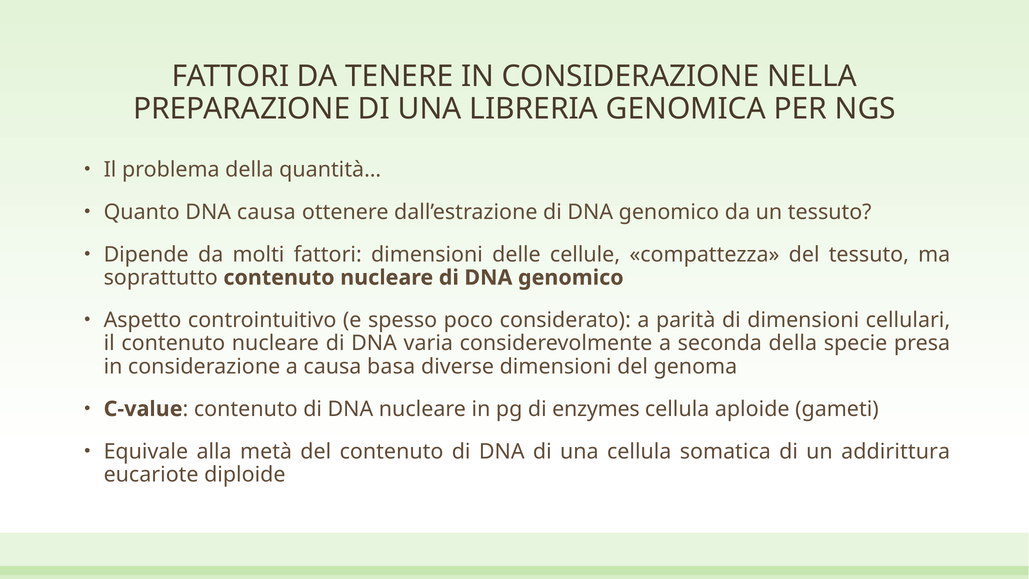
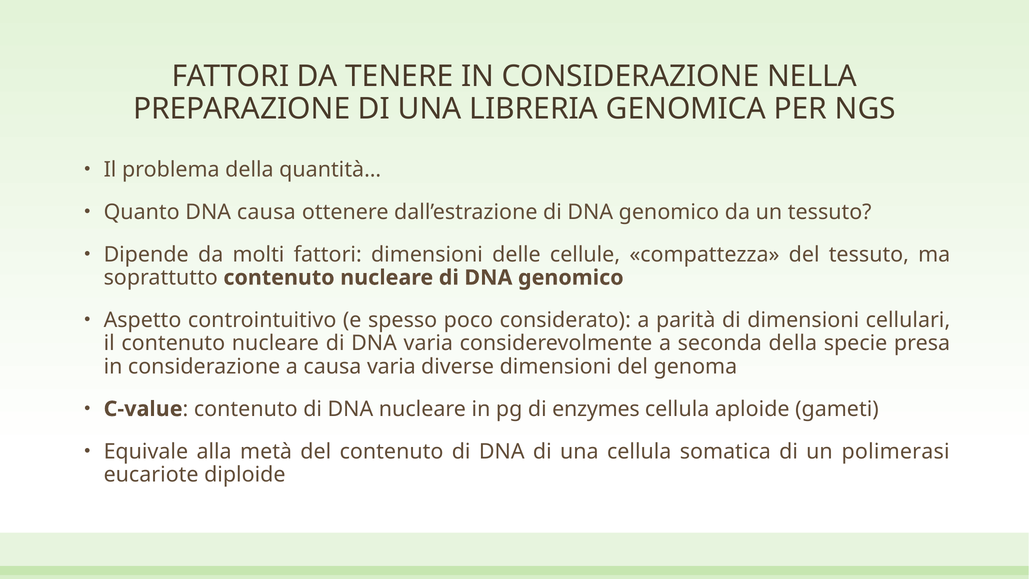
causa basa: basa -> varia (391, 366)
addirittura: addirittura -> polimerasi (896, 451)
